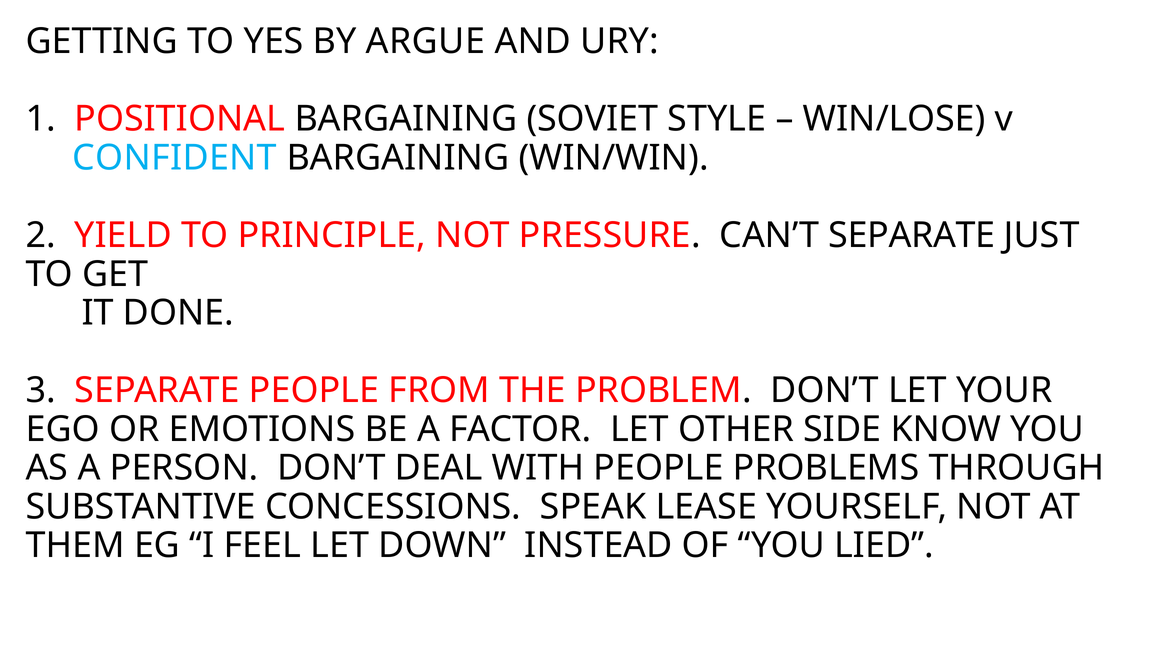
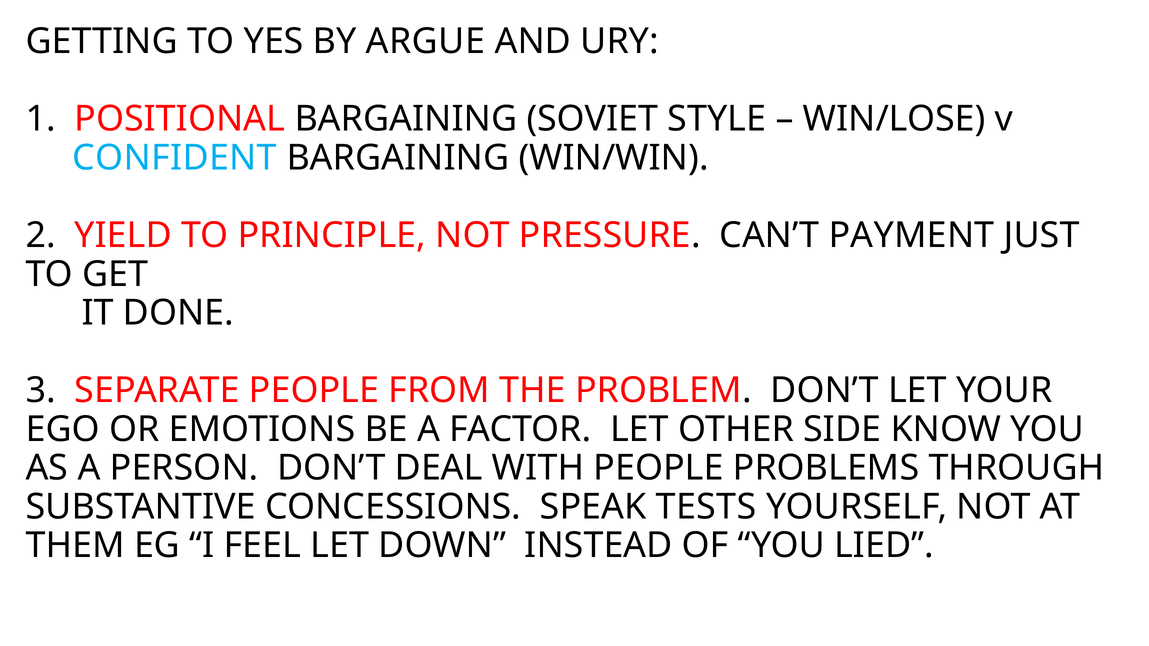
CAN’T SEPARATE: SEPARATE -> PAYMENT (912, 236)
LEASE: LEASE -> TESTS (706, 507)
